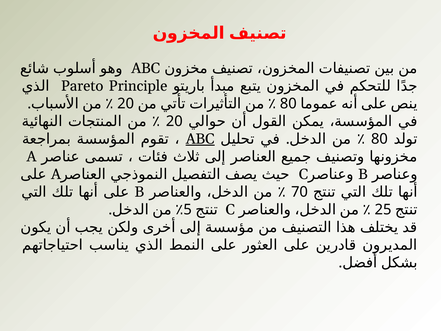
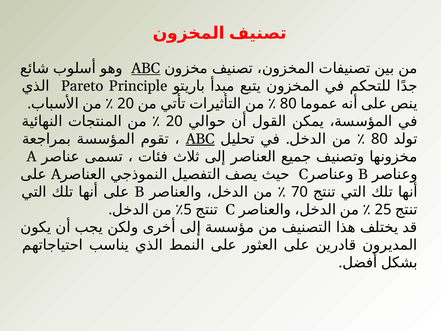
ABC underline: none -> present (146, 68)
